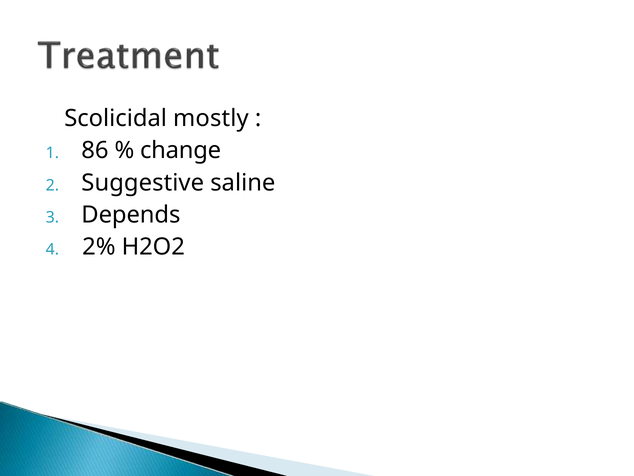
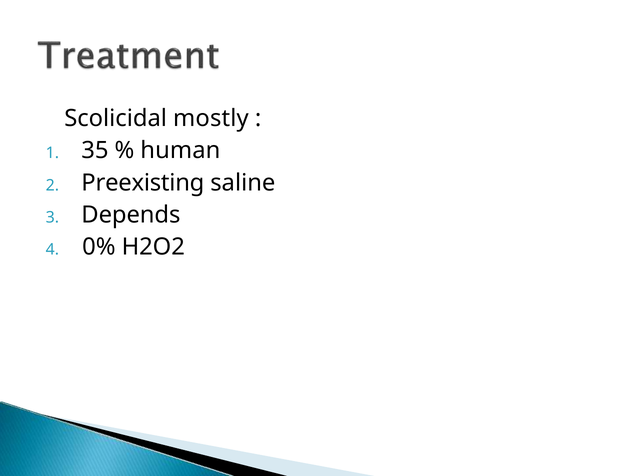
86: 86 -> 35 (95, 150)
change: change -> human (180, 150)
Suggestive: Suggestive -> Preexisting (143, 182)
2%: 2% -> 0% (99, 247)
